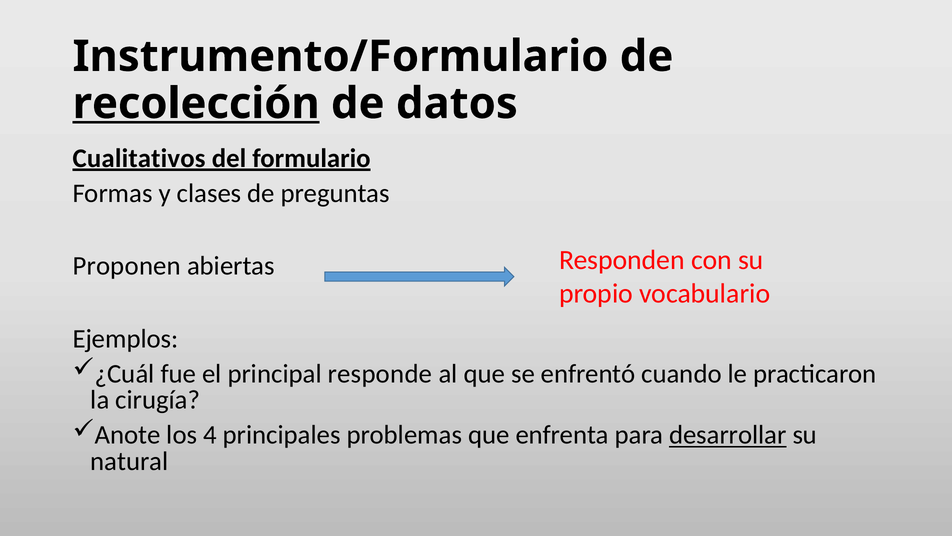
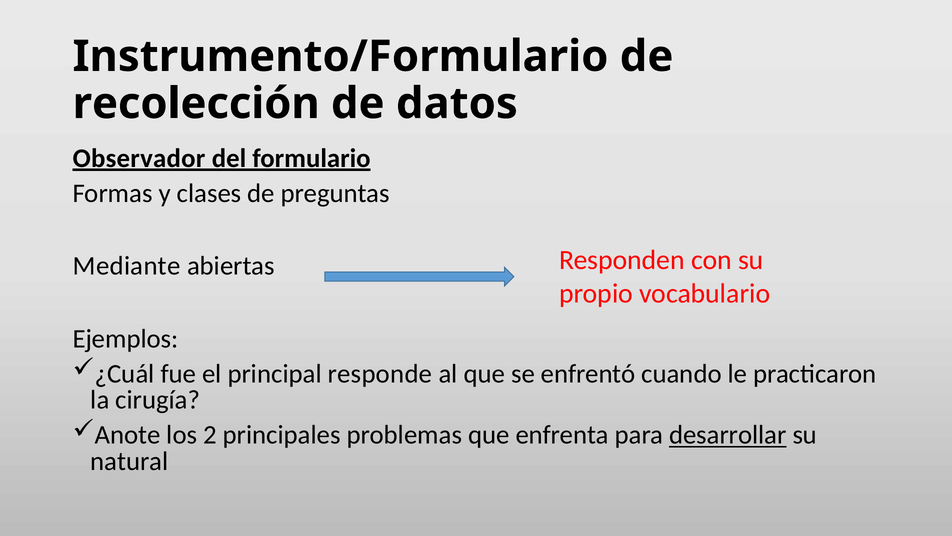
recolección underline: present -> none (196, 104)
Cualitativos: Cualitativos -> Observador (139, 158)
Proponen: Proponen -> Mediante (127, 266)
4: 4 -> 2 (210, 435)
